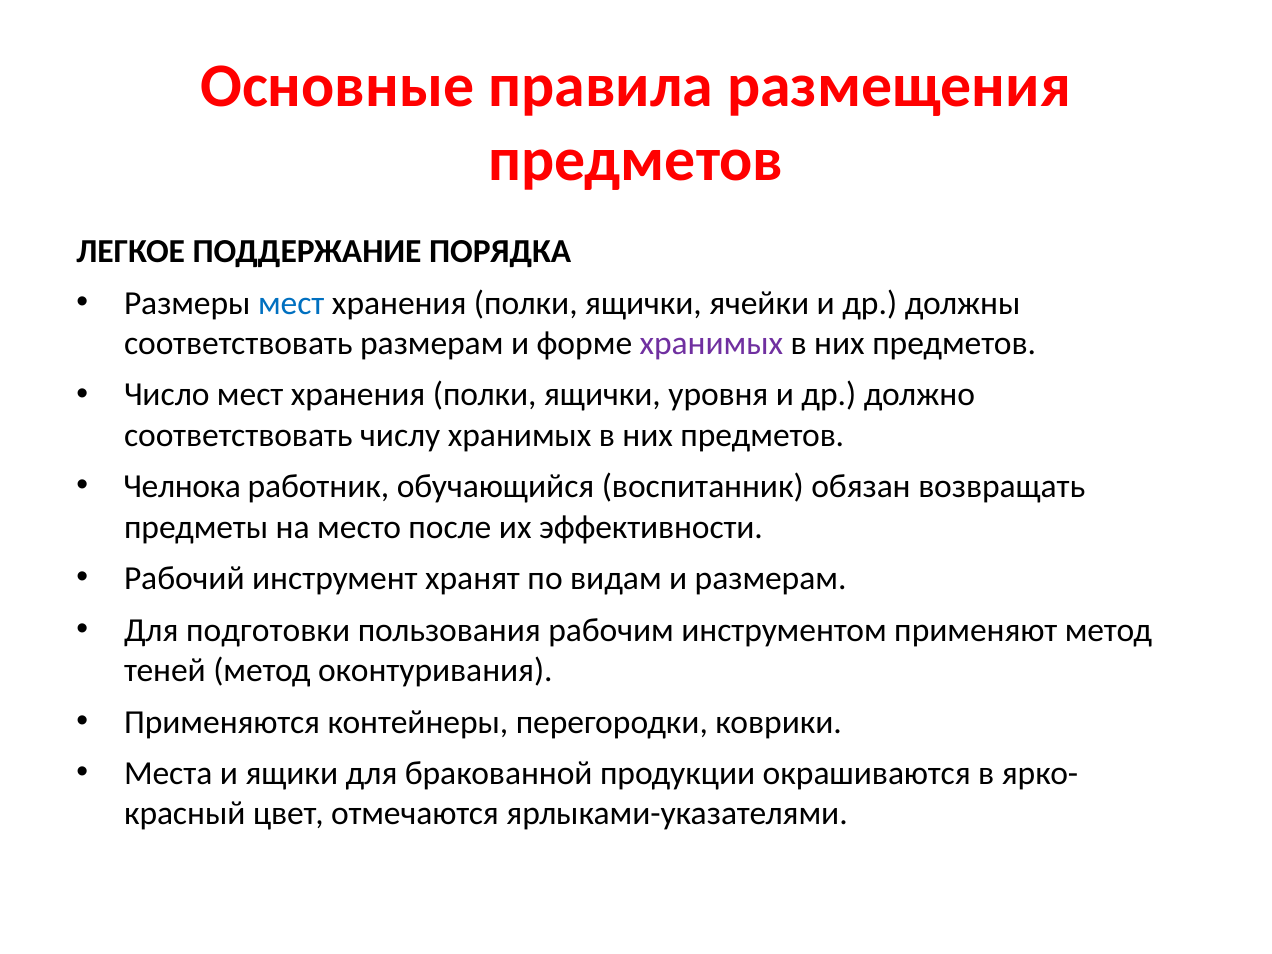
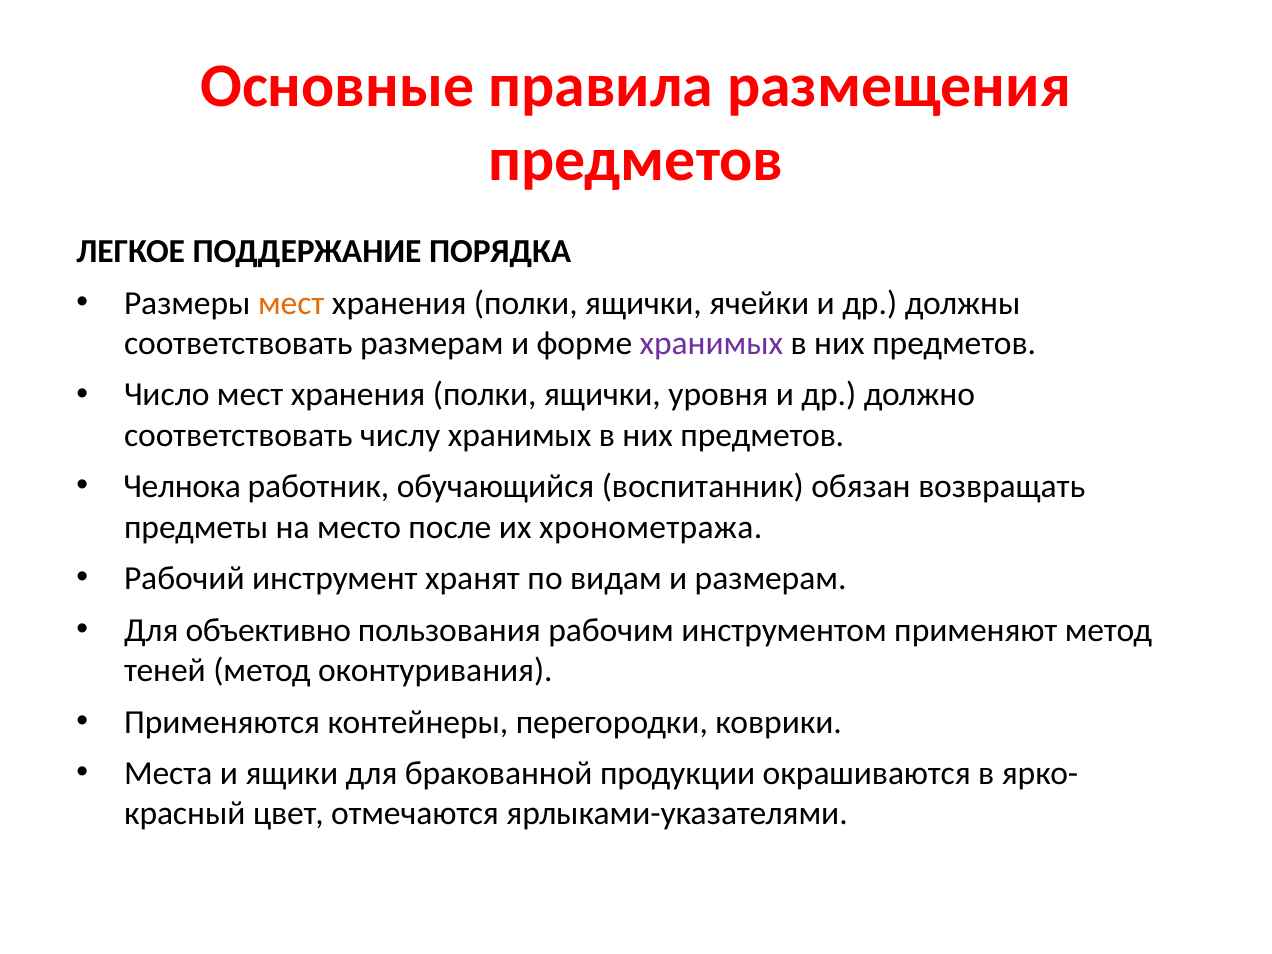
мест colour: blue -> orange (291, 303)
эффективности: эффективности -> хронометража (651, 527)
подготовки: подготовки -> объективно (268, 630)
